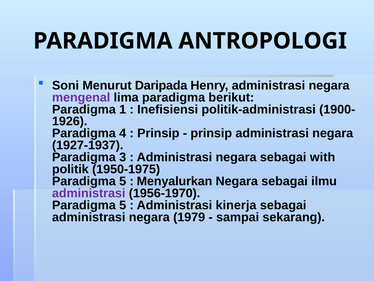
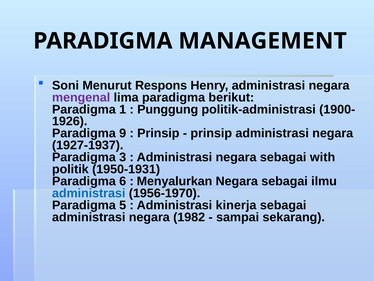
ANTROPOLOGI: ANTROPOLOGI -> MANAGEMENT (263, 41)
Daripada: Daripada -> Respons (161, 85)
Inefisiensi: Inefisiensi -> Punggung (168, 109)
4: 4 -> 9 (123, 133)
1950-1975: 1950-1975 -> 1950-1931 (126, 169)
5: 5 -> 6 (123, 181)
administrasi colour: purple -> blue (89, 193)
1979: 1979 -> 1982 (189, 217)
